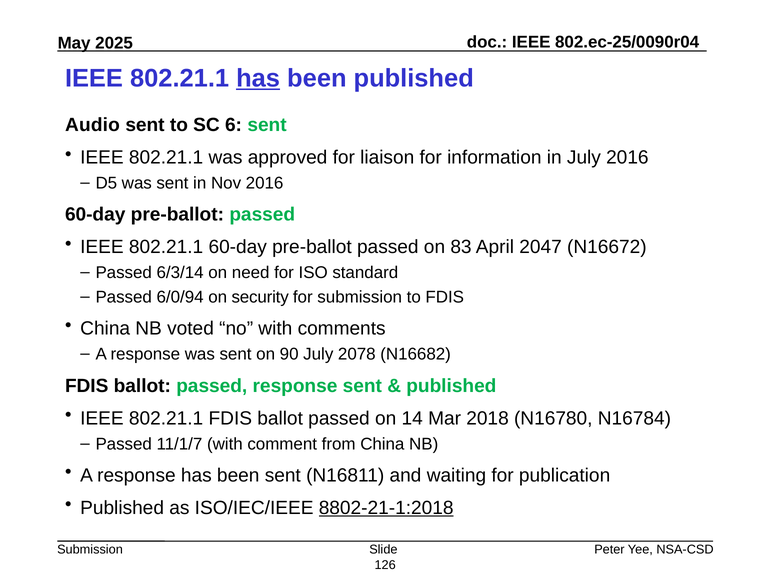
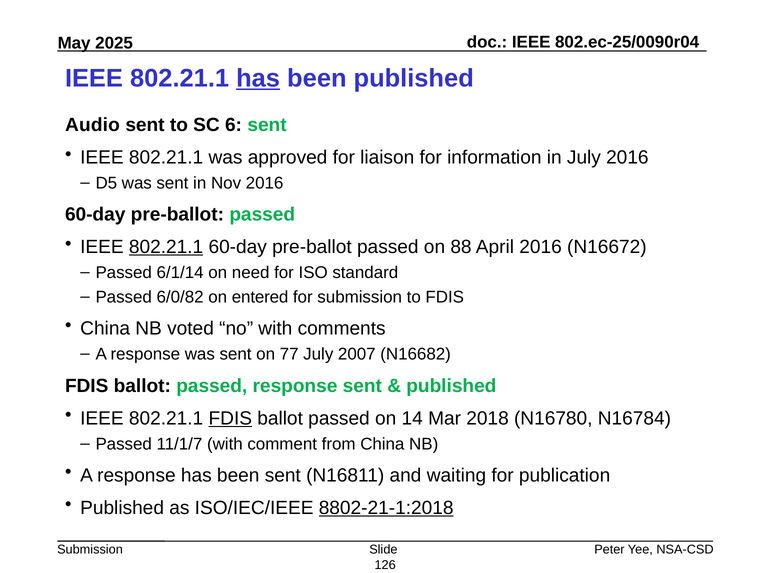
802.21.1 underline: none -> present (166, 247)
83: 83 -> 88 (461, 247)
April 2047: 2047 -> 2016 (541, 247)
6/3/14: 6/3/14 -> 6/1/14 (180, 273)
6/0/94: 6/0/94 -> 6/0/82 (180, 297)
security: security -> entered (260, 297)
90: 90 -> 77 (289, 354)
2078: 2078 -> 2007 (357, 354)
FDIS underline: none -> present (230, 418)
